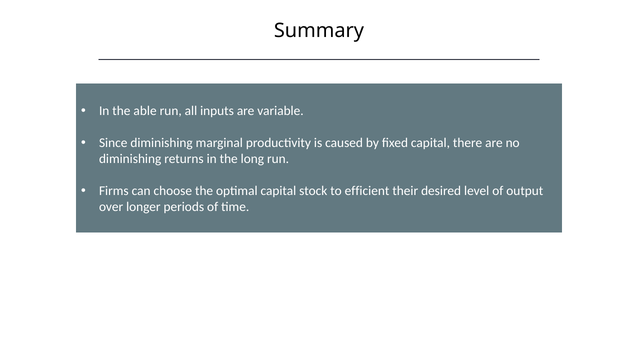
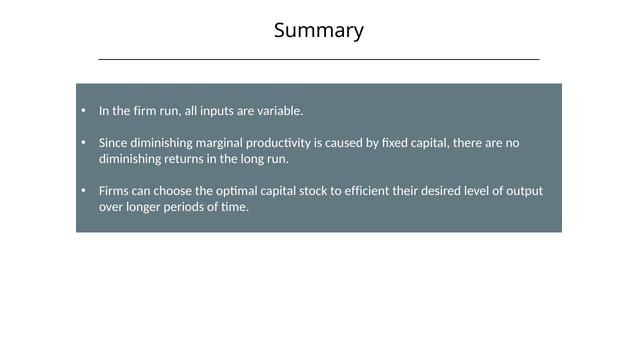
able: able -> firm (145, 111)
